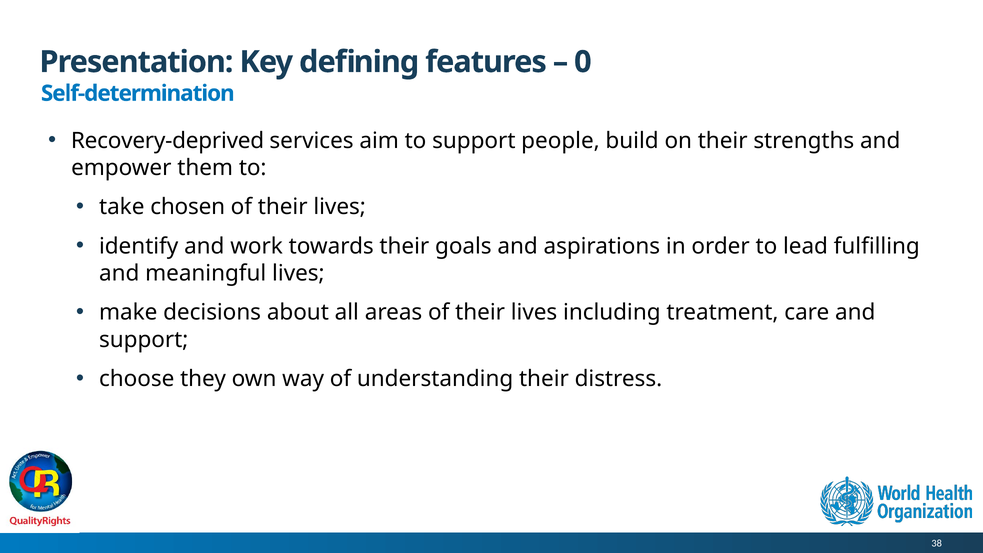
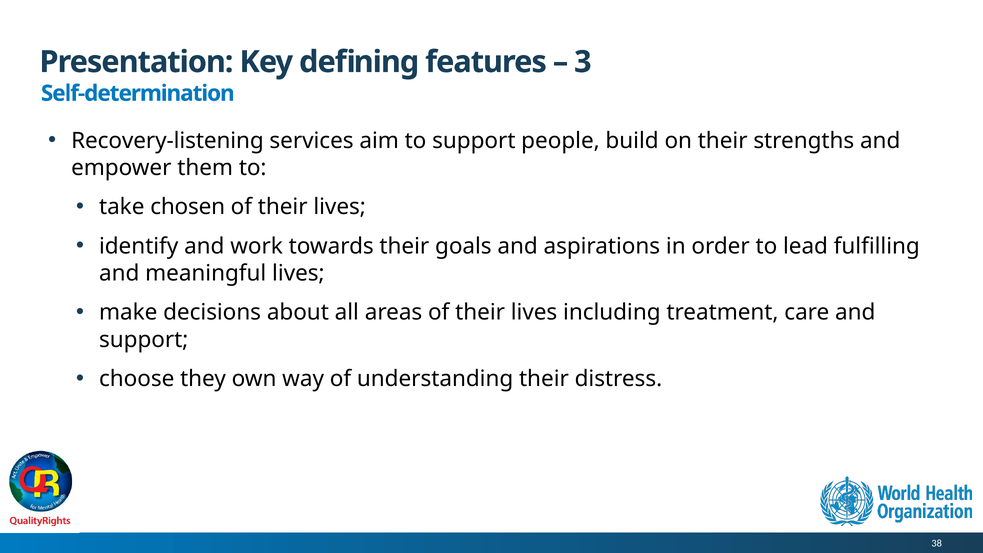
0: 0 -> 3 (583, 62)
Recovery-deprived: Recovery-deprived -> Recovery-listening (167, 141)
